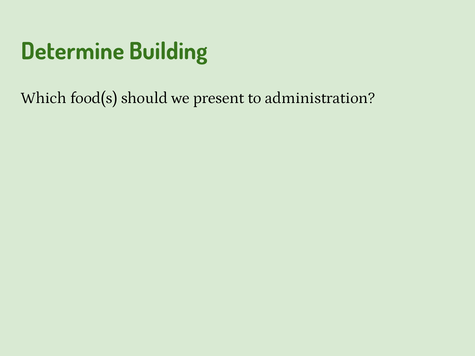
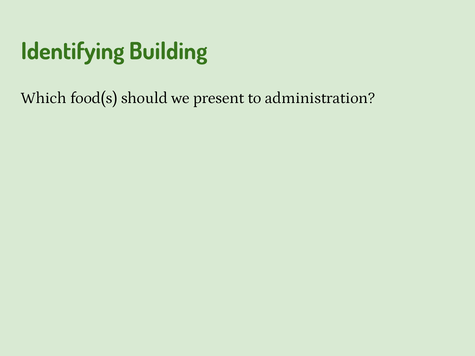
Determine: Determine -> Identifying (73, 51)
